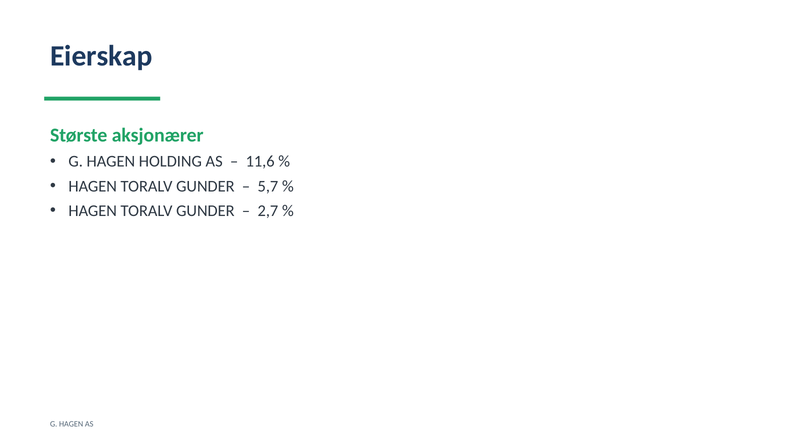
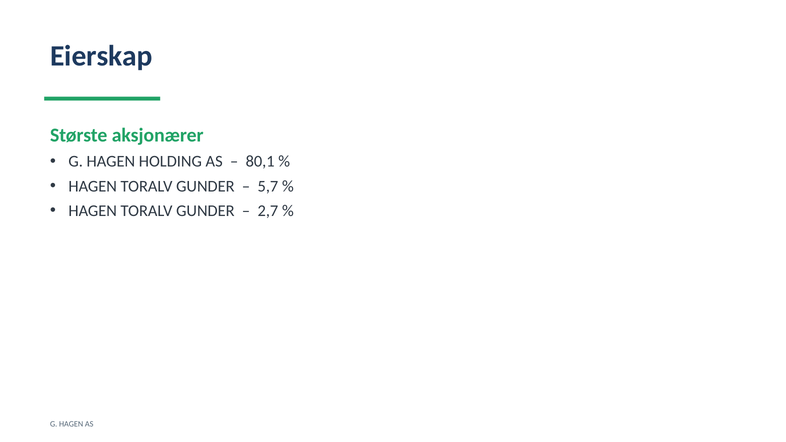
11,6: 11,6 -> 80,1 (260, 162)
